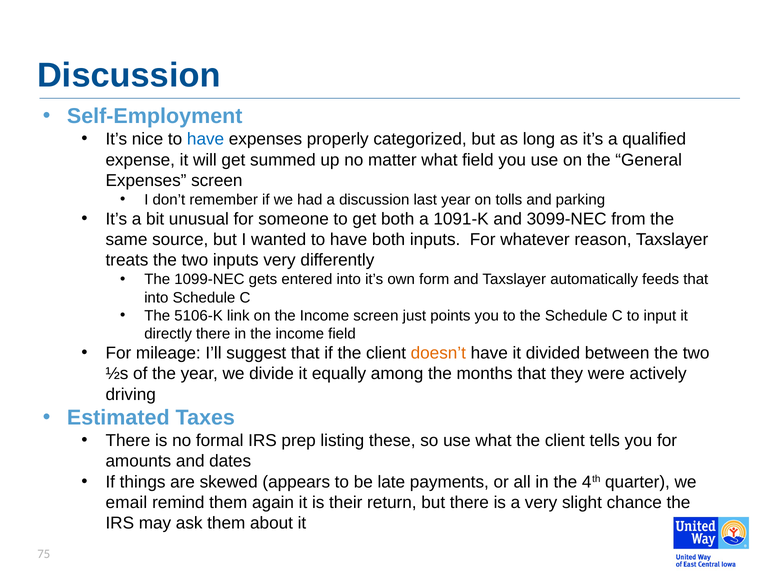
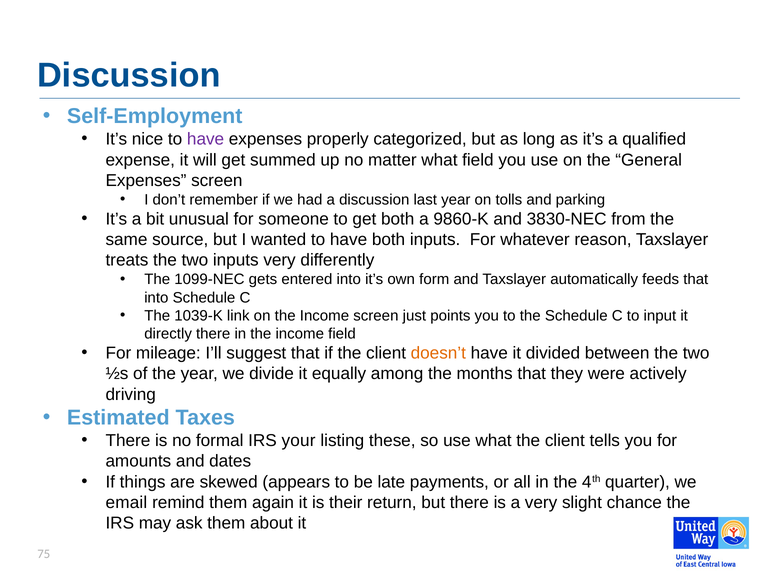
have colour: blue -> purple (206, 139)
1091-K: 1091-K -> 9860-K (461, 219)
3099-NEC: 3099-NEC -> 3830-NEC (567, 219)
5106-K: 5106-K -> 1039-K (199, 315)
prep: prep -> your (299, 441)
